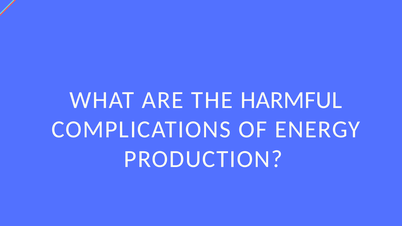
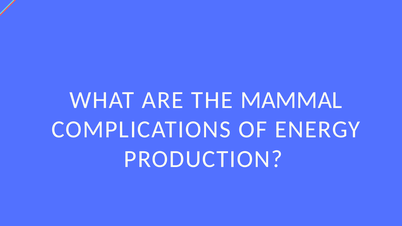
HARMFUL: HARMFUL -> MAMMAL (291, 100)
